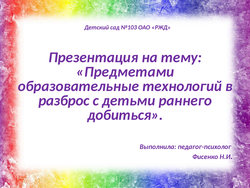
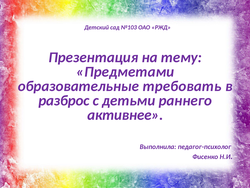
технологий: технологий -> требовать (182, 86)
добиться: добиться -> активнее (125, 115)
